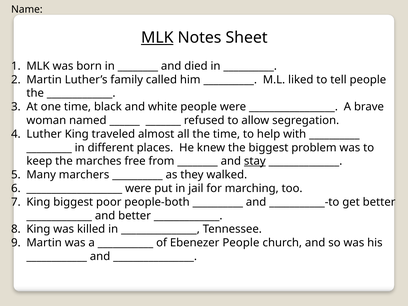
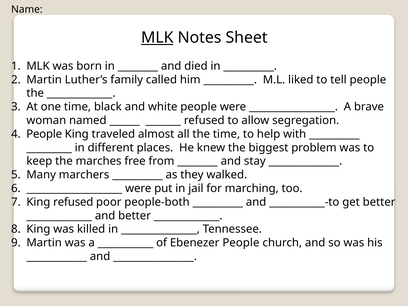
Luther: Luther -> People (44, 134)
stay underline: present -> none (255, 161)
King biggest: biggest -> refused (73, 202)
